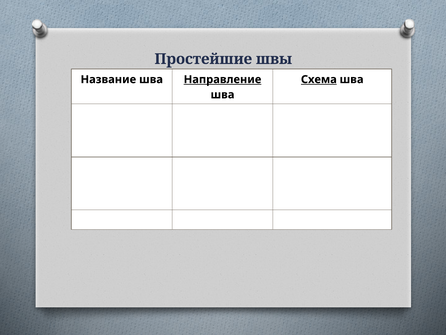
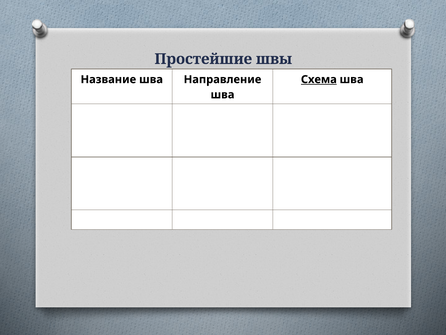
Направление underline: present -> none (223, 79)
